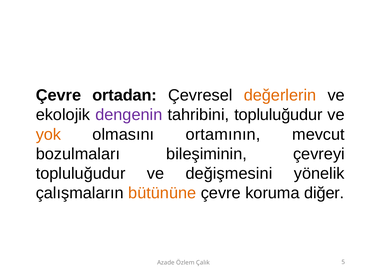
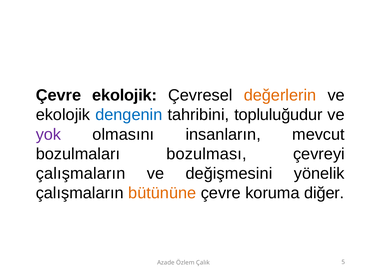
Çevre ortadan: ortadan -> ekolojik (125, 95)
dengenin colour: purple -> blue (129, 115)
yok colour: orange -> purple (48, 134)
ortamının: ortamının -> insanların (223, 134)
bileşiminin: bileşiminin -> bozulması (206, 154)
topluluğudur: topluluğudur -> çalışmaların (81, 174)
